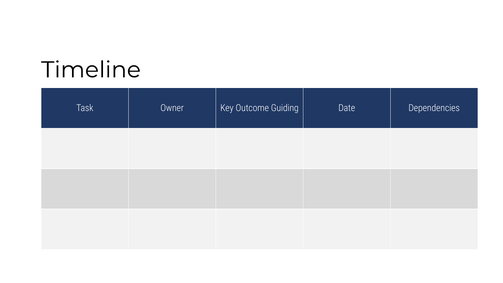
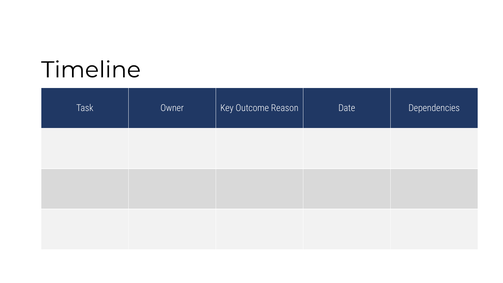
Guiding: Guiding -> Reason (285, 108)
